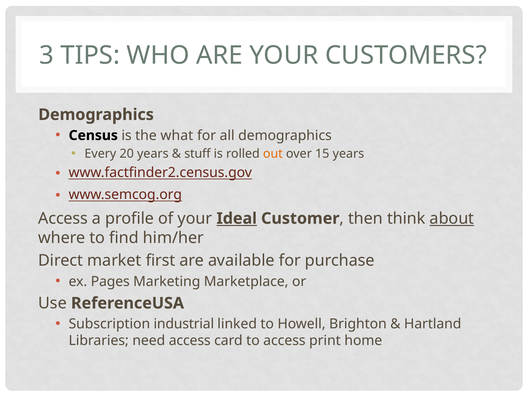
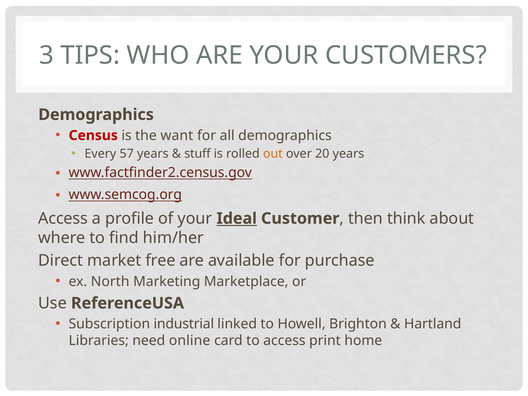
Census colour: black -> red (93, 135)
what: what -> want (177, 135)
20: 20 -> 57 (127, 154)
15: 15 -> 20 (322, 154)
about underline: present -> none (452, 218)
first: first -> free (161, 261)
Pages: Pages -> North (110, 281)
need access: access -> online (190, 341)
